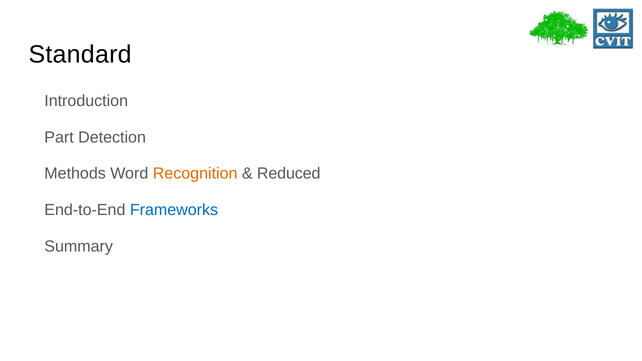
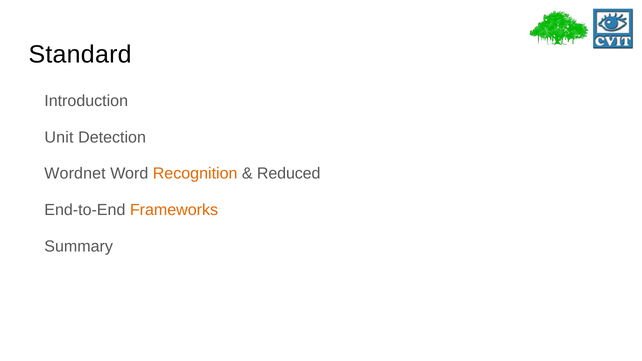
Part: Part -> Unit (59, 137)
Methods: Methods -> Wordnet (75, 174)
Frameworks colour: blue -> orange (174, 210)
